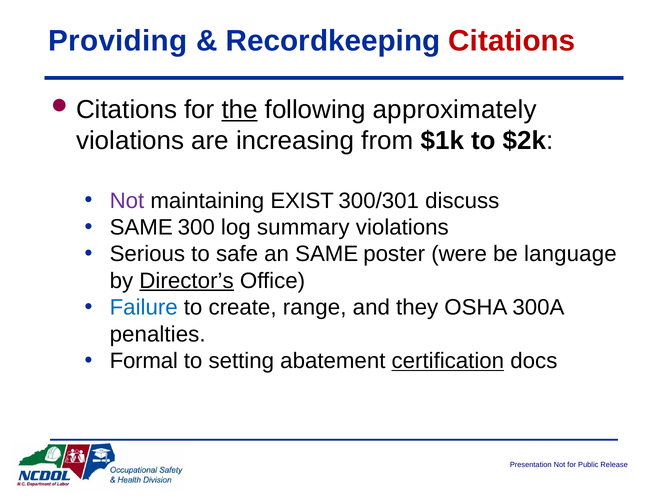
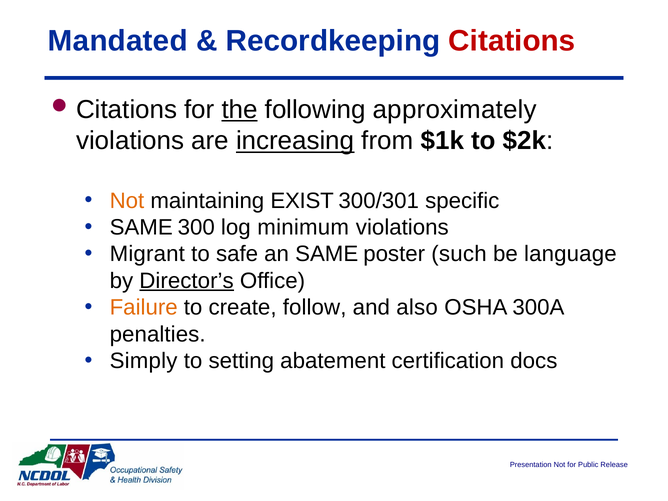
Providing: Providing -> Mandated (118, 41)
increasing underline: none -> present (295, 141)
Not colour: purple -> orange (127, 201)
discuss: discuss -> specific (462, 201)
summary: summary -> minimum (303, 227)
Serious: Serious -> Migrant (147, 254)
were: were -> such (459, 254)
Failure colour: blue -> orange (144, 308)
range: range -> follow (315, 308)
they: they -> also (417, 308)
Formal: Formal -> Simply (144, 361)
certification underline: present -> none (448, 361)
